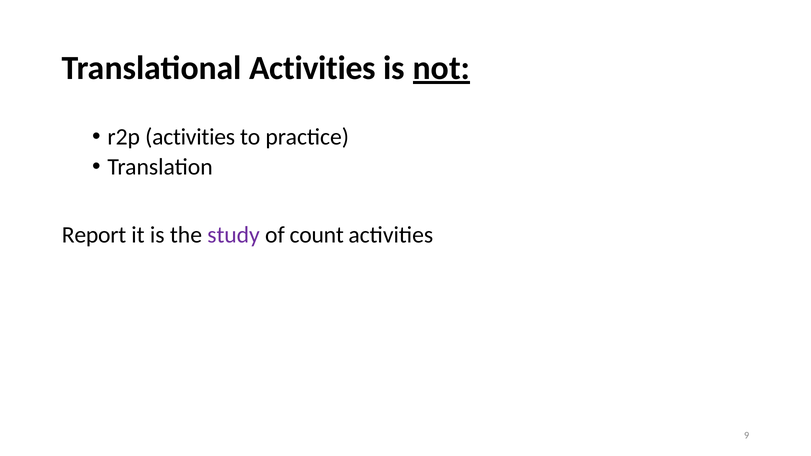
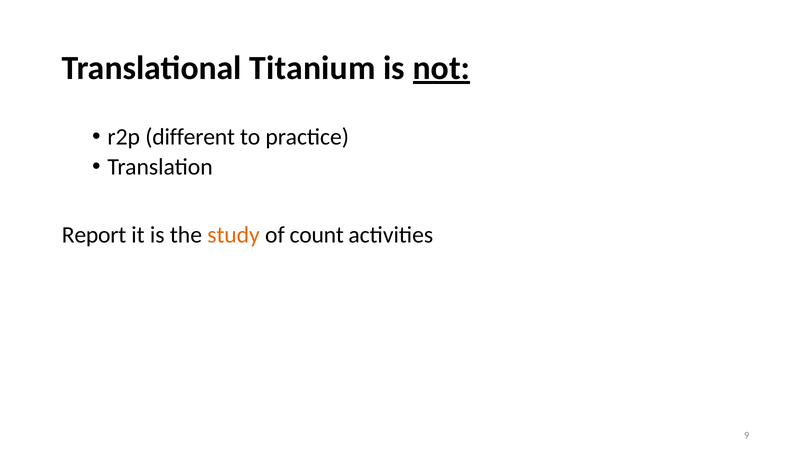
Translational Activities: Activities -> Titanium (312, 68)
r2p activities: activities -> different (190, 137)
study colour: purple -> orange (234, 235)
